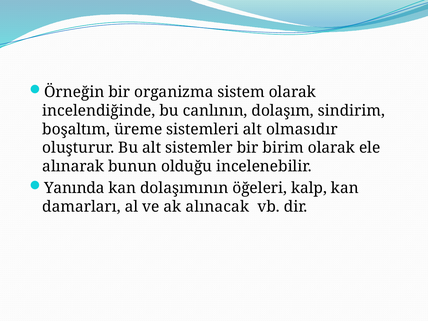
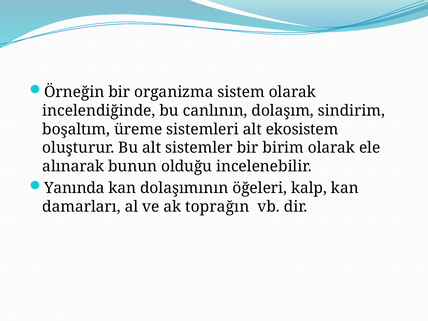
olmasıdır: olmasıdır -> ekosistem (302, 129)
alınacak: alınacak -> toprağın (217, 207)
